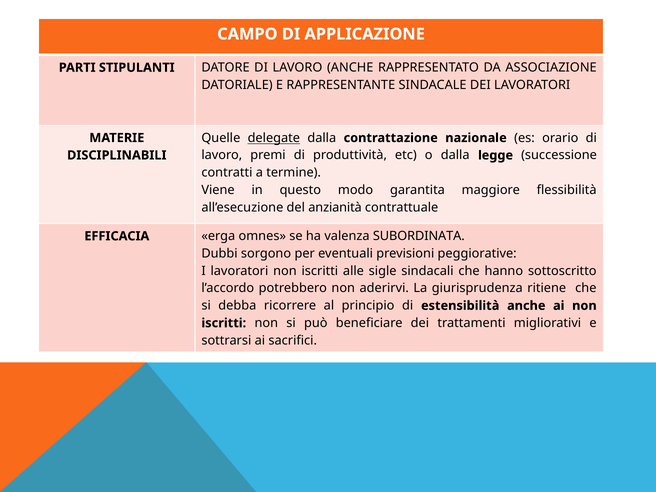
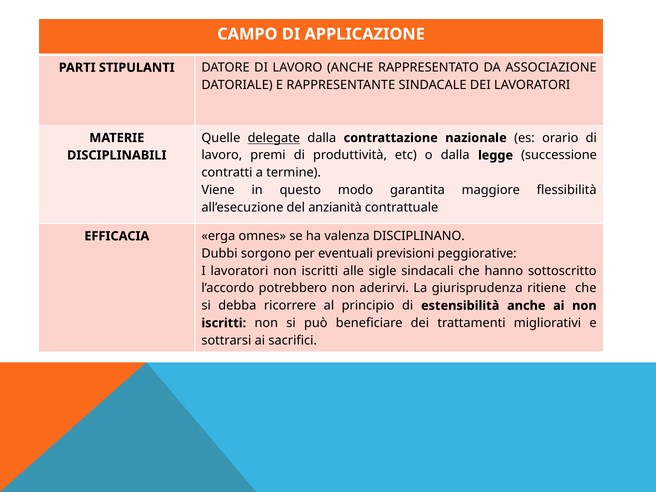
SUBORDINATA: SUBORDINATA -> DISCIPLINANO (419, 236)
